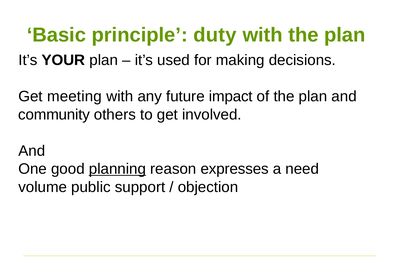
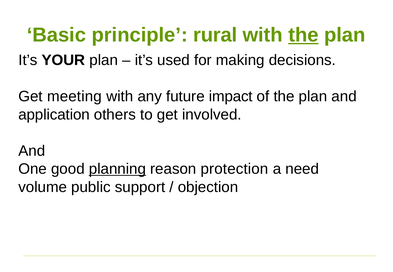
duty: duty -> rural (215, 35)
the underline: none -> present (303, 35)
community: community -> application (54, 115)
expresses: expresses -> protection (235, 169)
